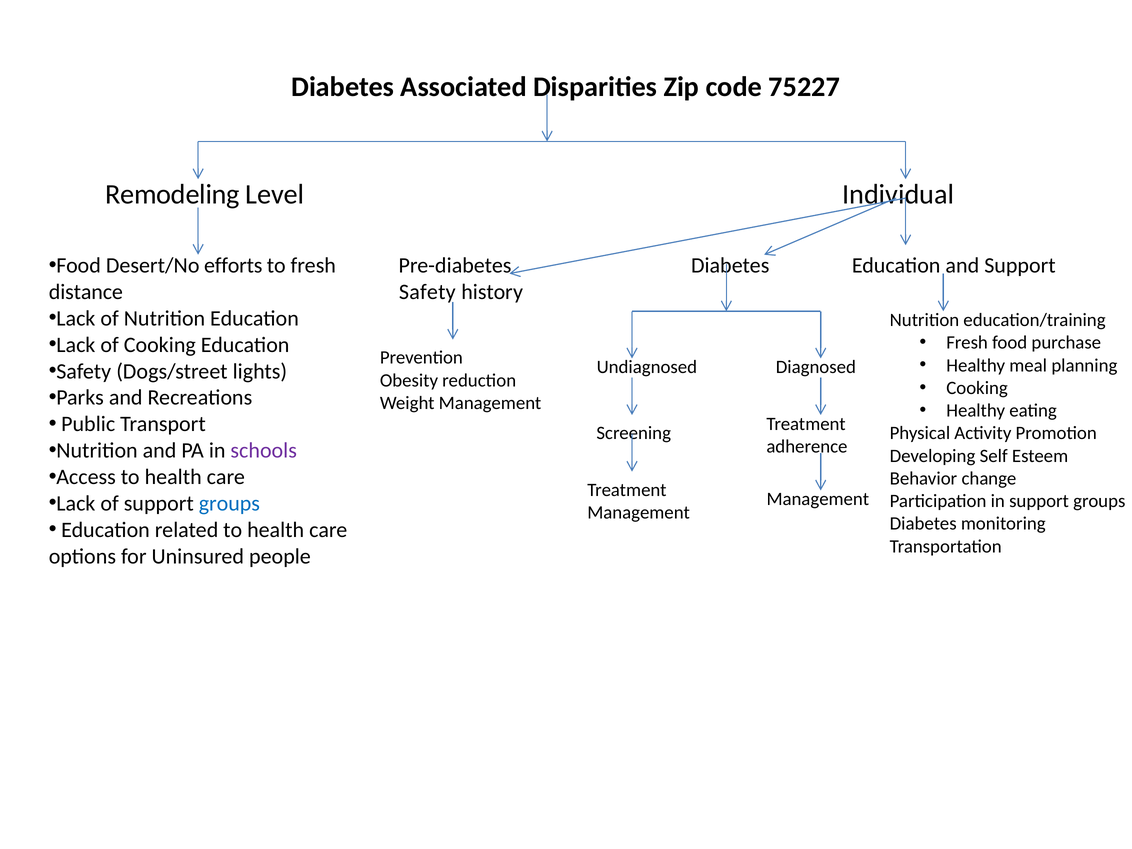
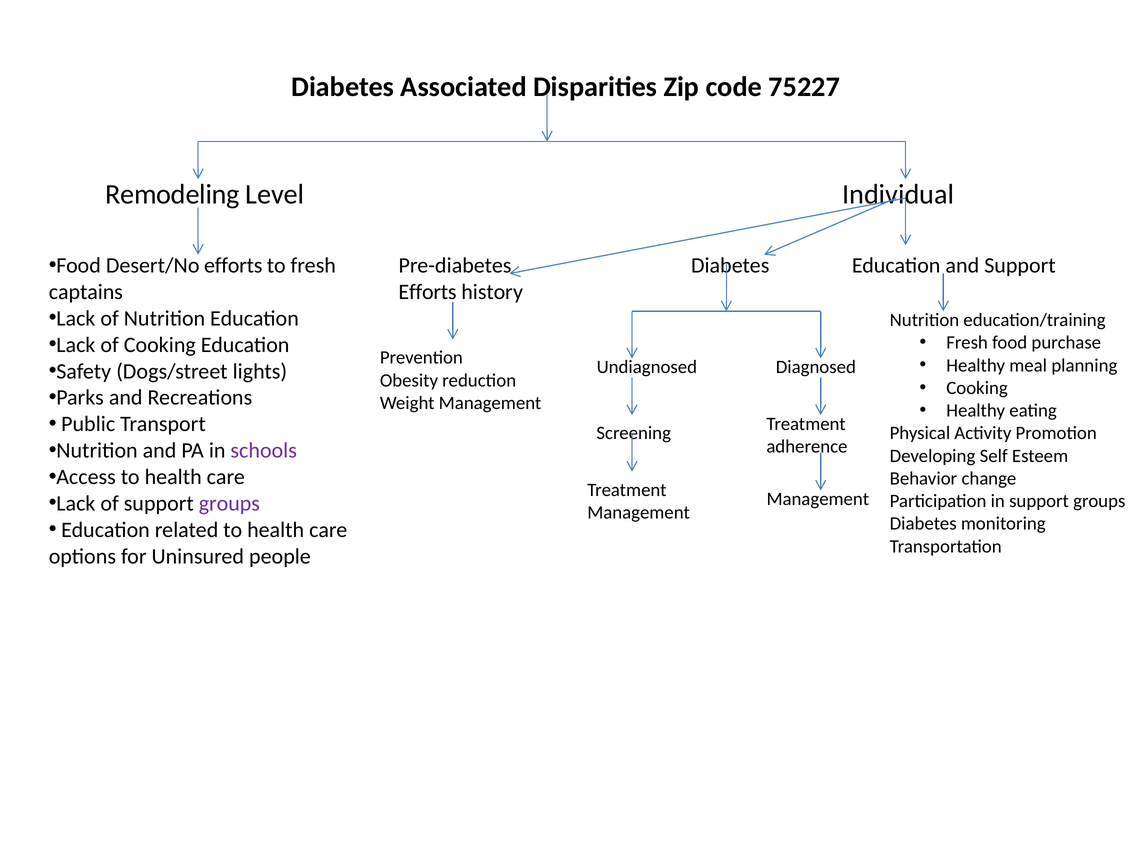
distance: distance -> captains (86, 292)
Safety: Safety -> Efforts (428, 292)
groups colour: blue -> purple (229, 503)
